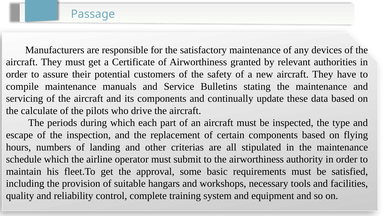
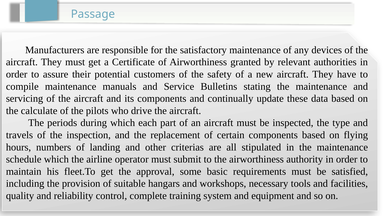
escape: escape -> travels (19, 135)
